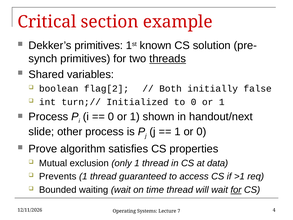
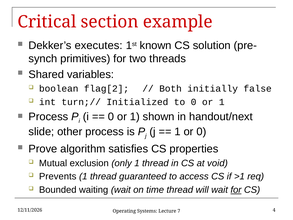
Dekker’s primitives: primitives -> executes (99, 45)
threads underline: present -> none (168, 59)
data: data -> void (217, 163)
